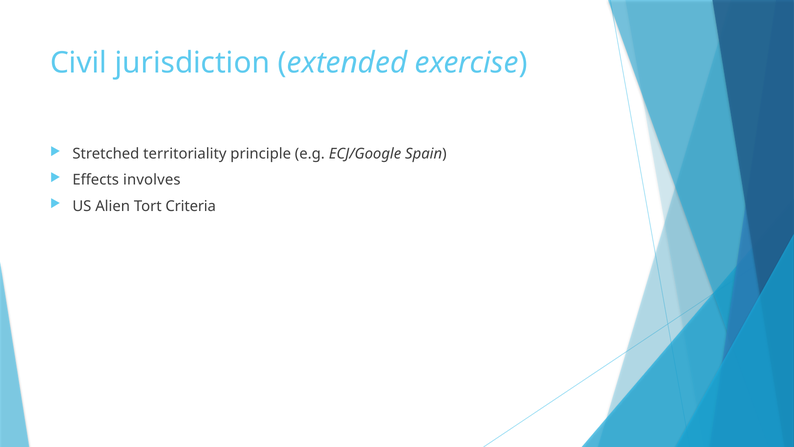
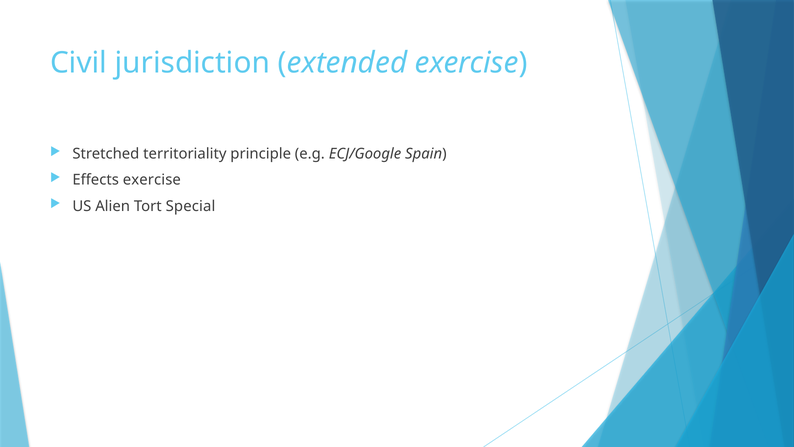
Effects involves: involves -> exercise (152, 180)
Criteria: Criteria -> Special (191, 206)
